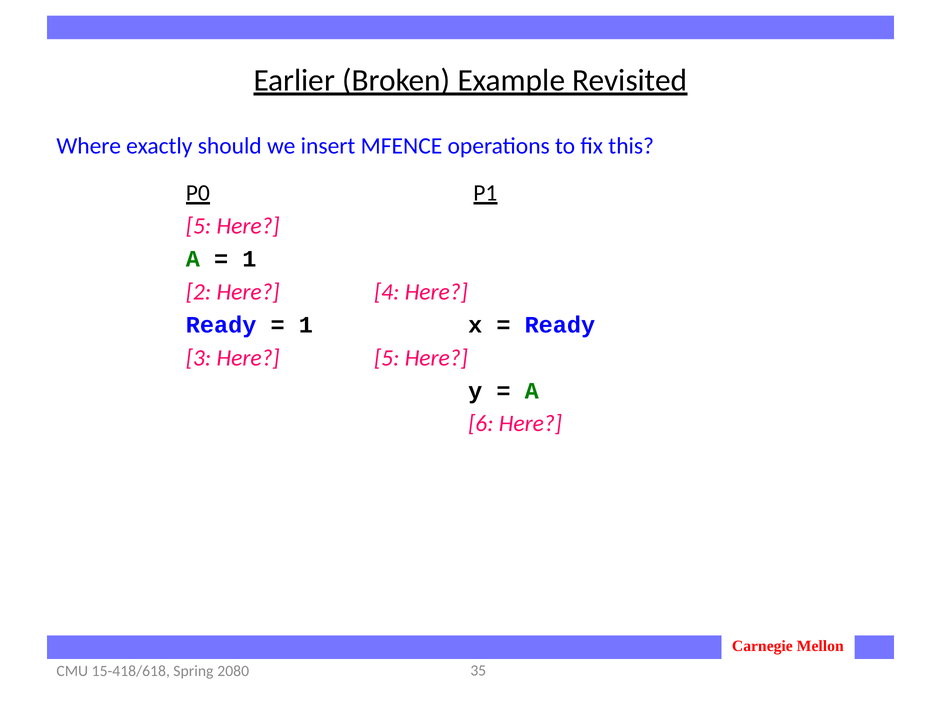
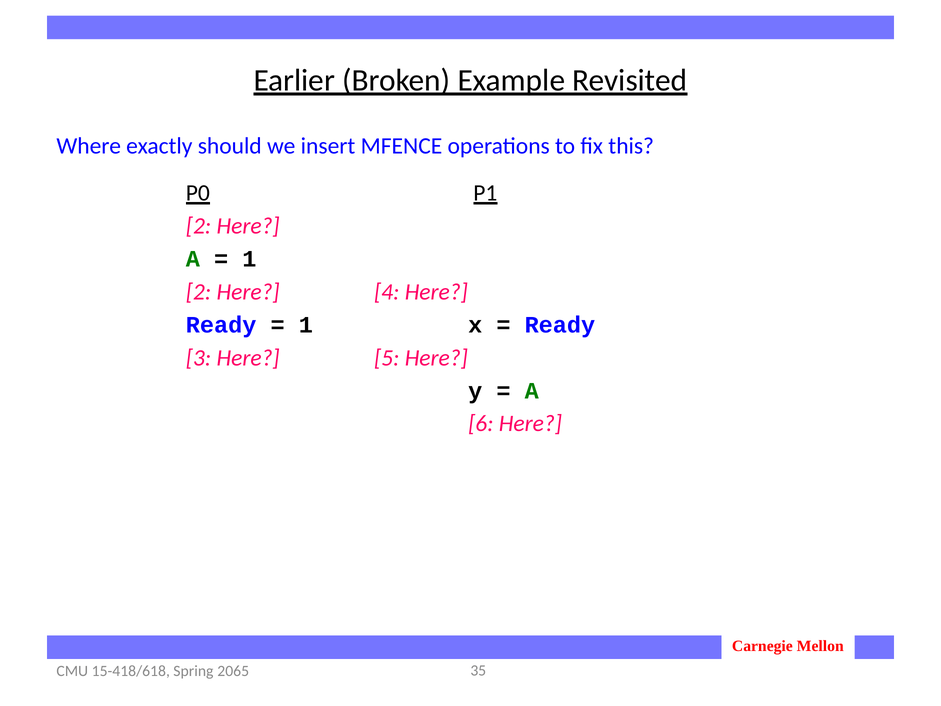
5: 5 -> 2 (199, 226)
2080: 2080 -> 2065 (233, 671)
